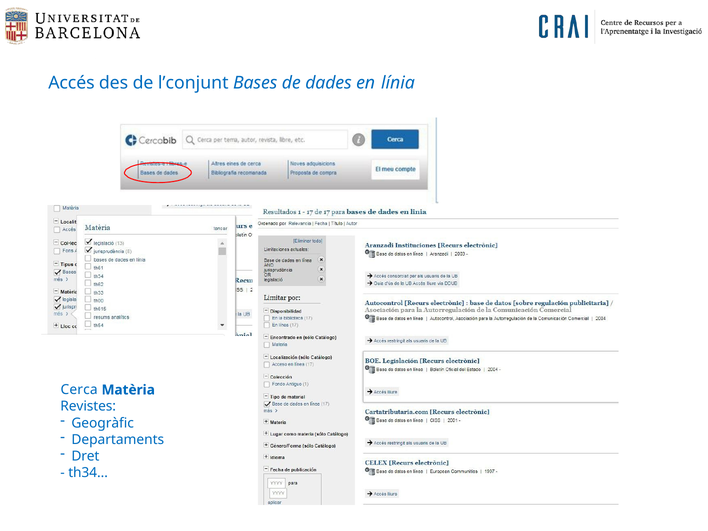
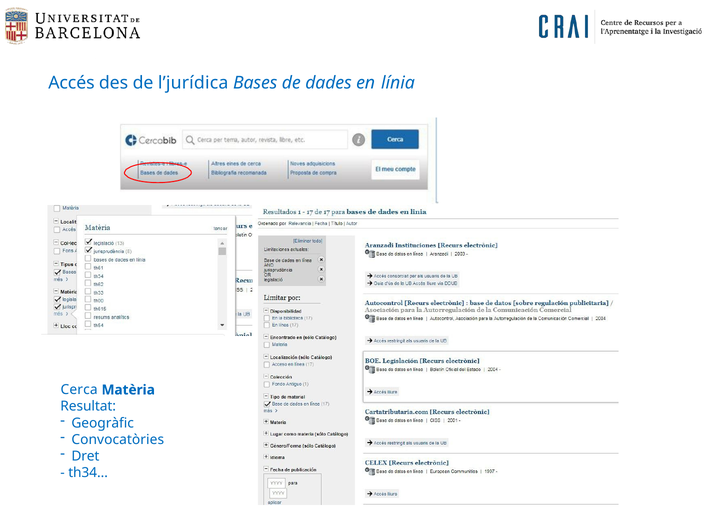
l’conjunt: l’conjunt -> l’jurídica (193, 83)
Revistes: Revistes -> Resultat (88, 406)
Departaments: Departaments -> Convocatòries (118, 439)
